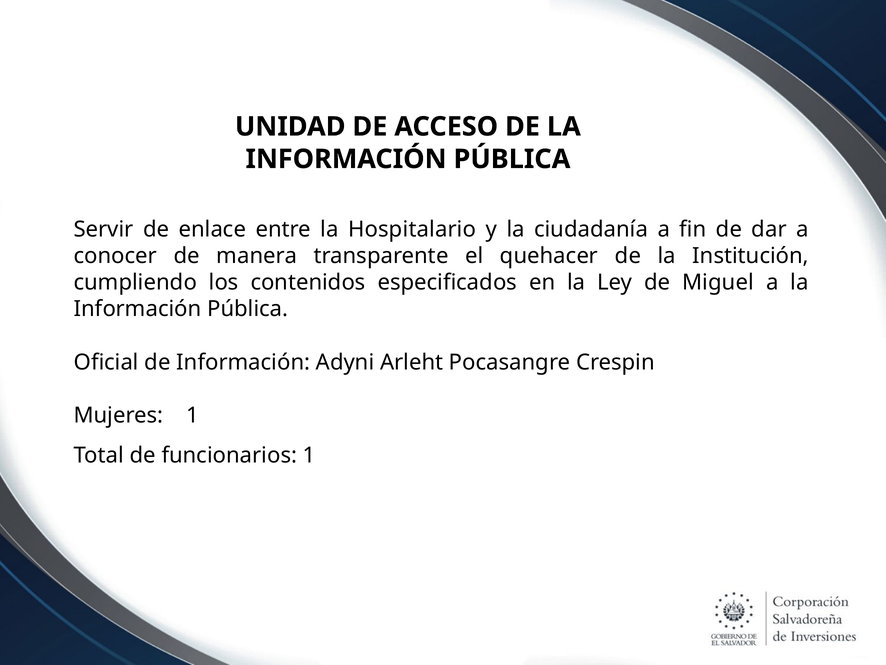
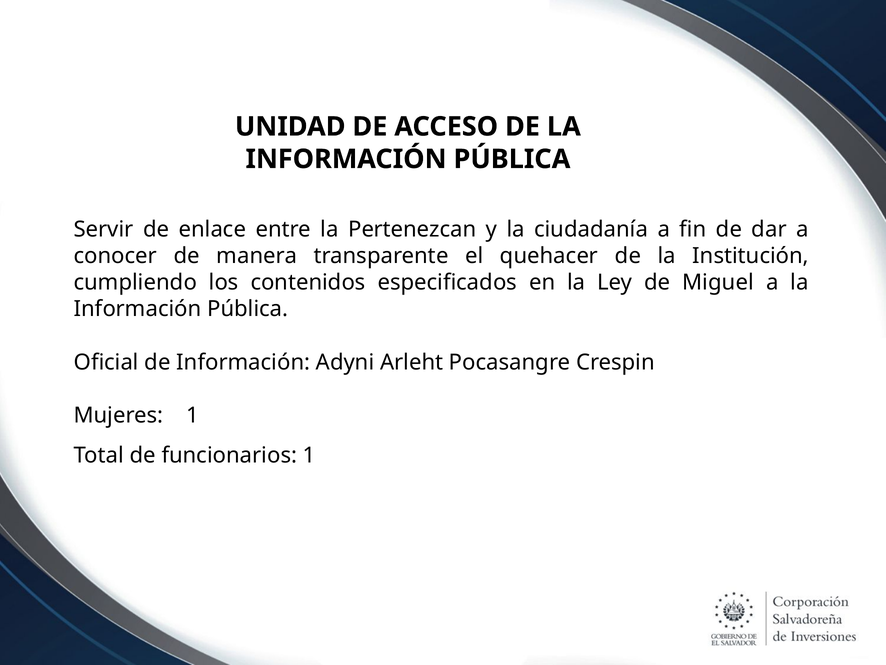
Hospitalario: Hospitalario -> Pertenezcan (412, 229)
